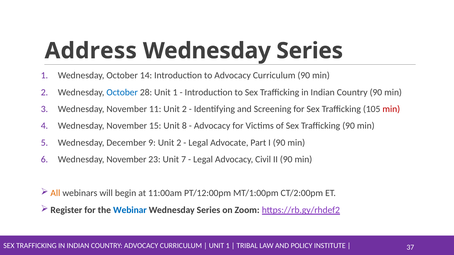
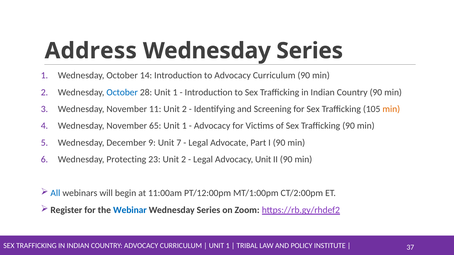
min colour: red -> orange (391, 109)
15: 15 -> 65 (155, 126)
8: 8 -> 1 (184, 126)
9 Unit 2: 2 -> 7 (179, 143)
November: November -> Protecting (126, 160)
23 Unit 7: 7 -> 2 (184, 160)
Advocacy Civil: Civil -> Unit (263, 160)
All colour: orange -> blue (55, 193)
